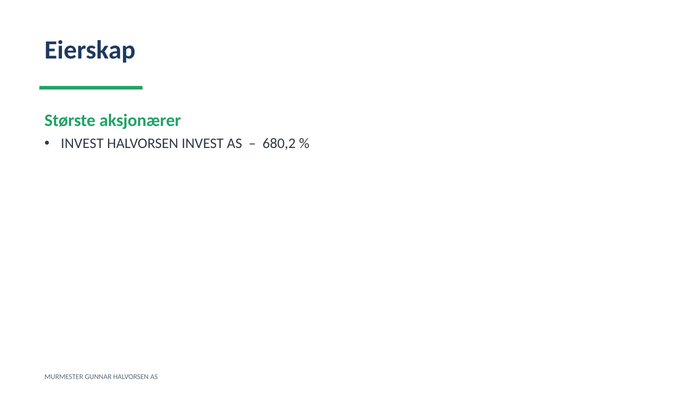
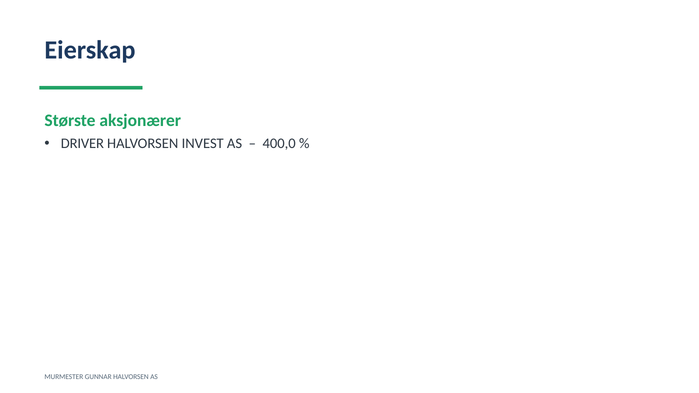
INVEST: INVEST -> DRIVER (82, 144)
680,2: 680,2 -> 400,0 (279, 144)
